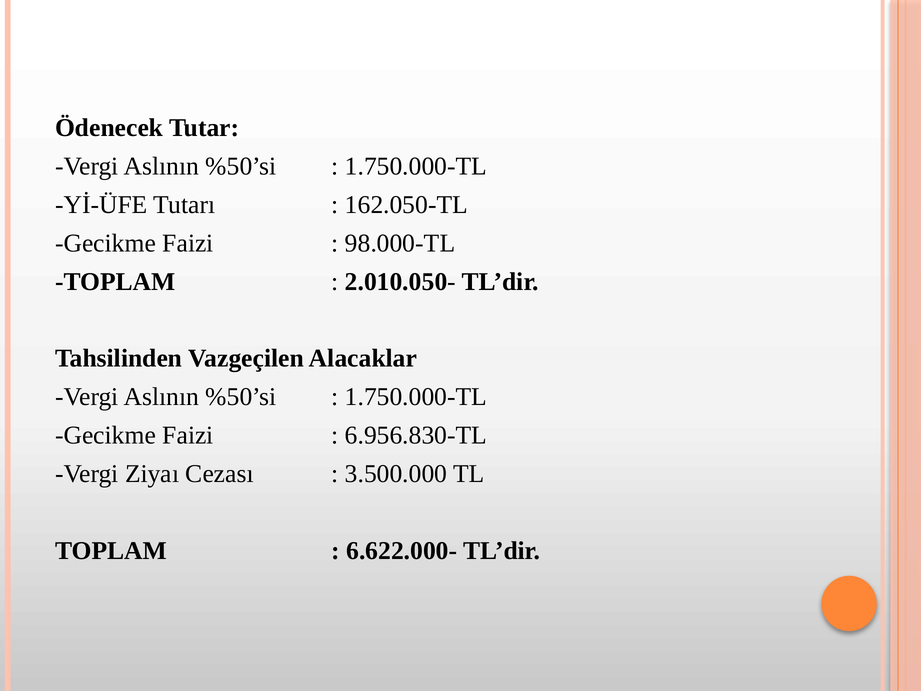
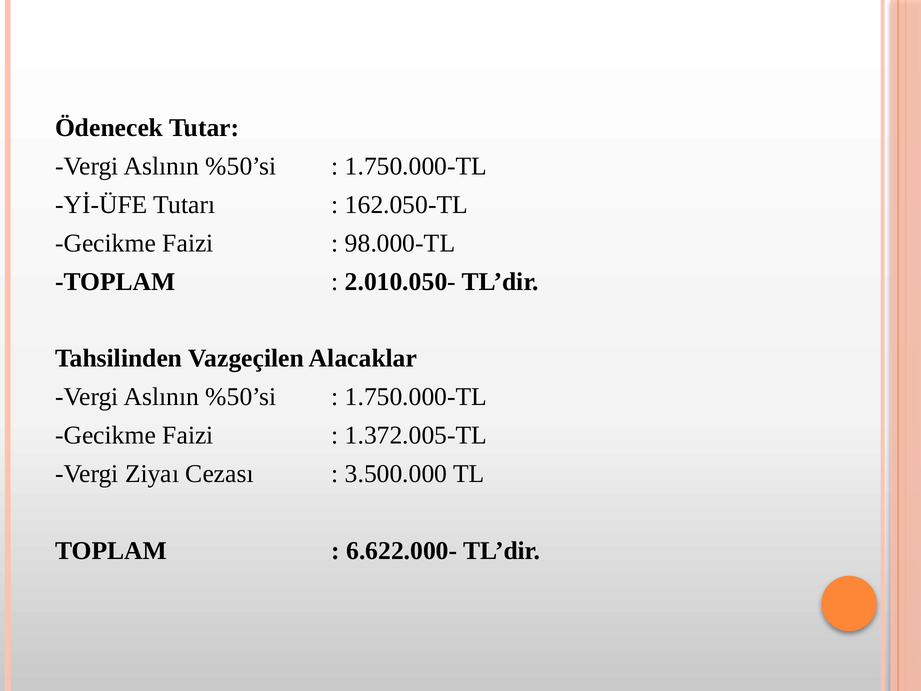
6.956.830-TL: 6.956.830-TL -> 1.372.005-TL (416, 435)
